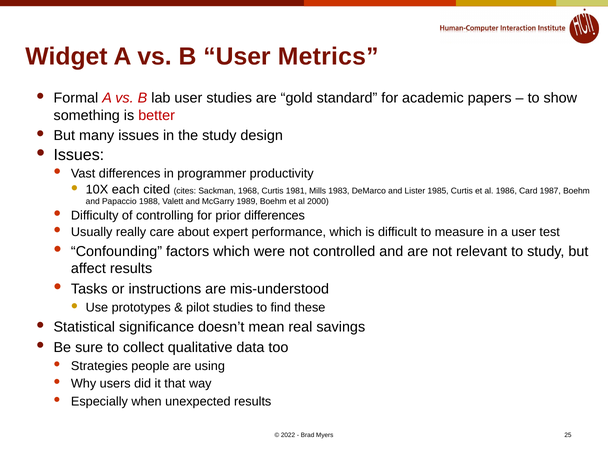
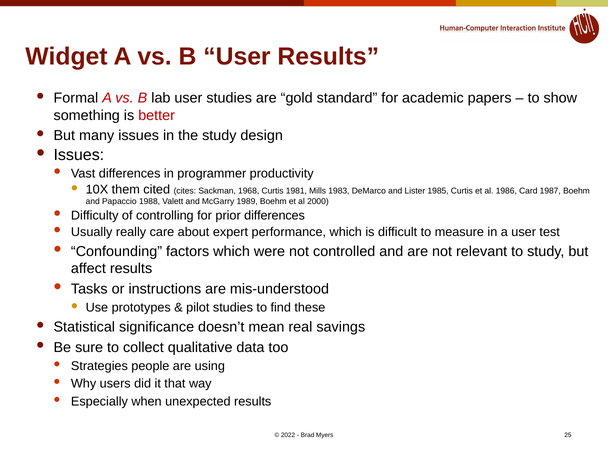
User Metrics: Metrics -> Results (328, 57)
each: each -> them (126, 190)
